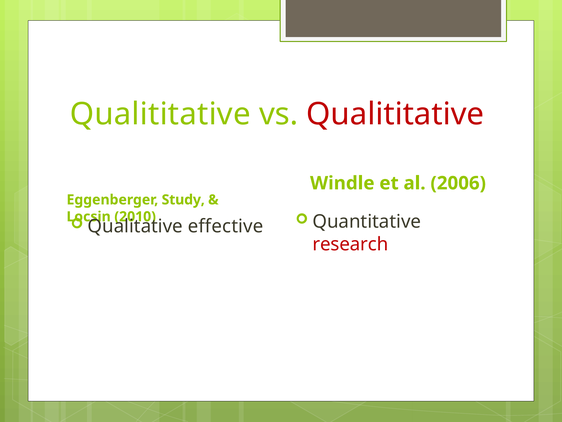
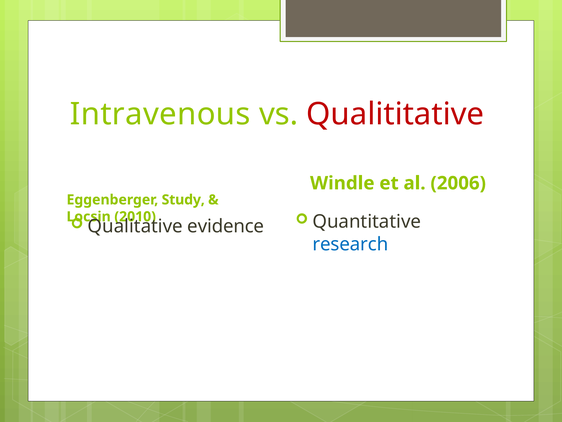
Qualititative: Qualititative -> Intravenous (160, 114)
effective: effective -> evidence (226, 226)
research colour: red -> blue (350, 244)
